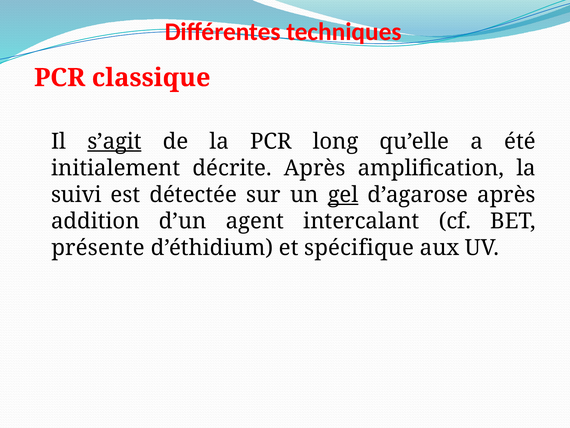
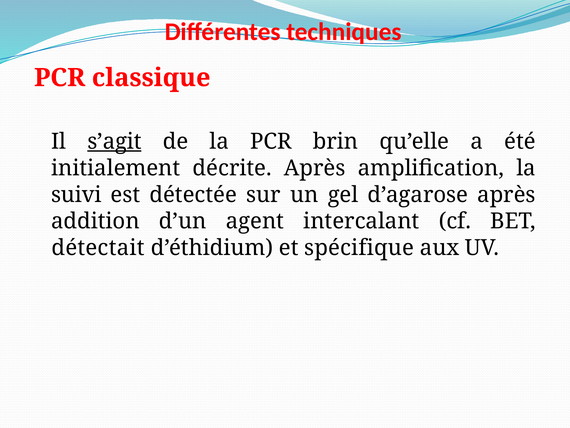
long: long -> brin (336, 141)
gel underline: present -> none (343, 194)
présente: présente -> détectait (98, 248)
